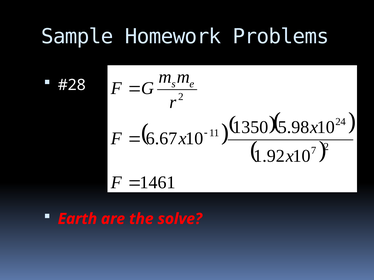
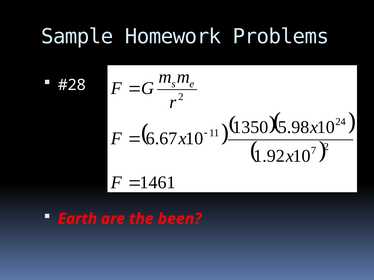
solve: solve -> been (180, 219)
